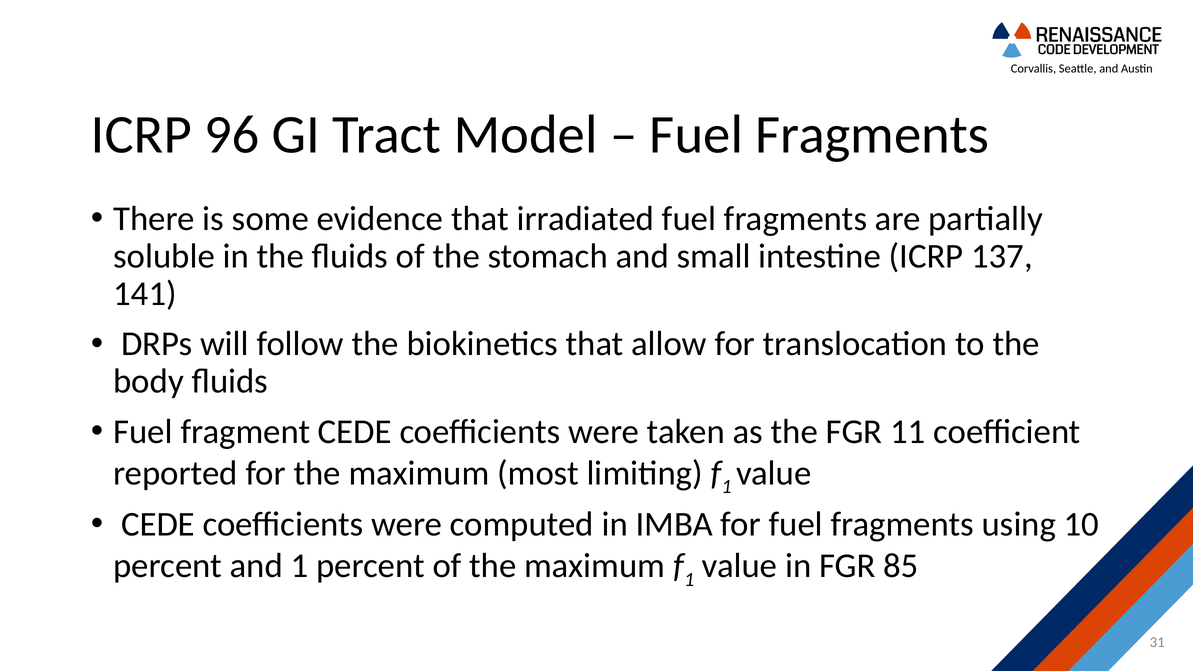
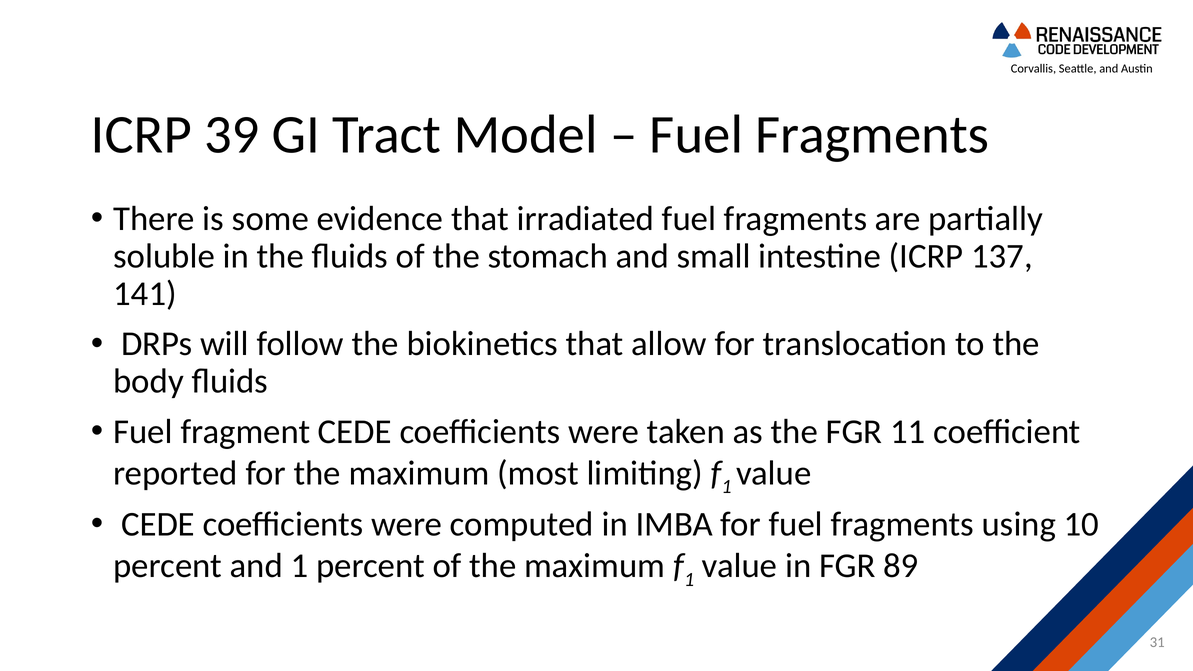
96: 96 -> 39 (232, 135)
85: 85 -> 89 (901, 566)
